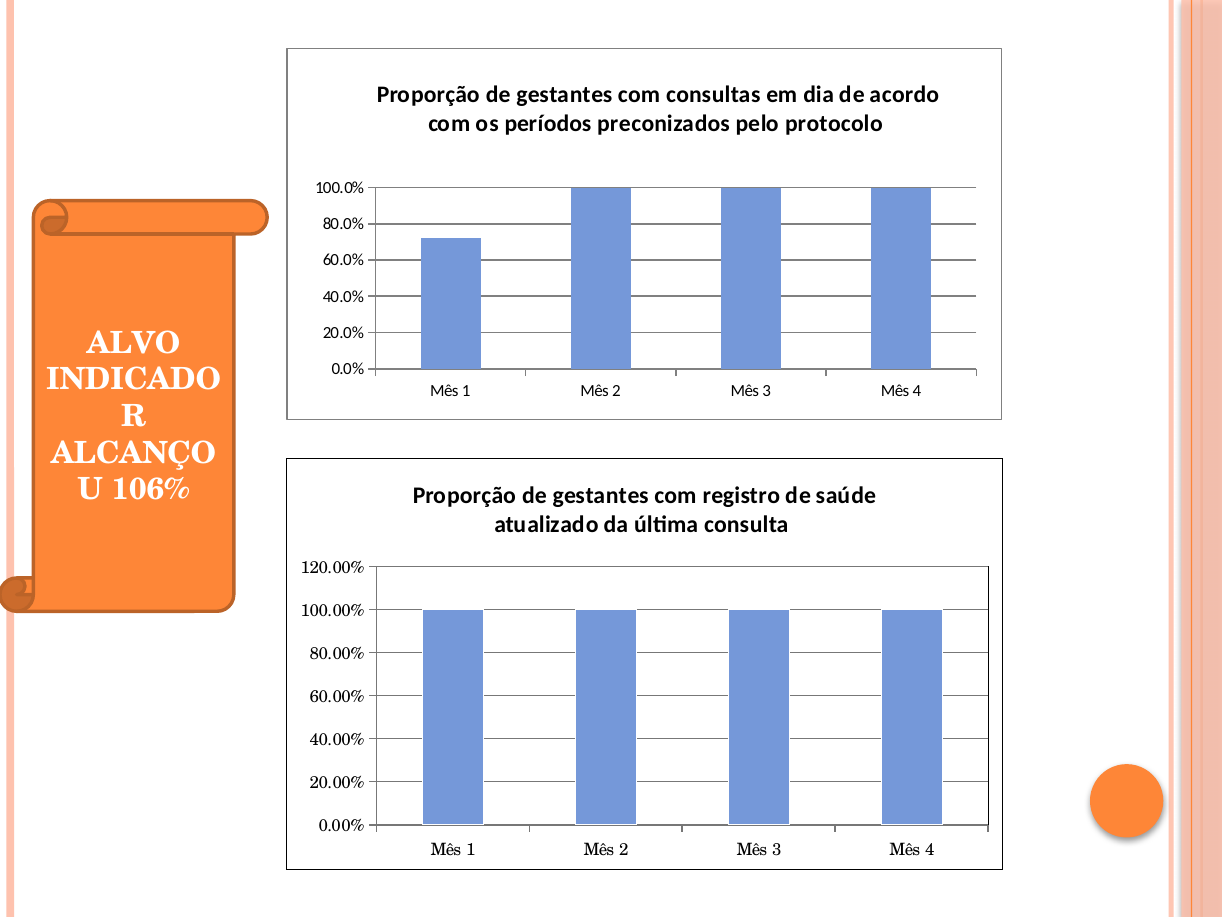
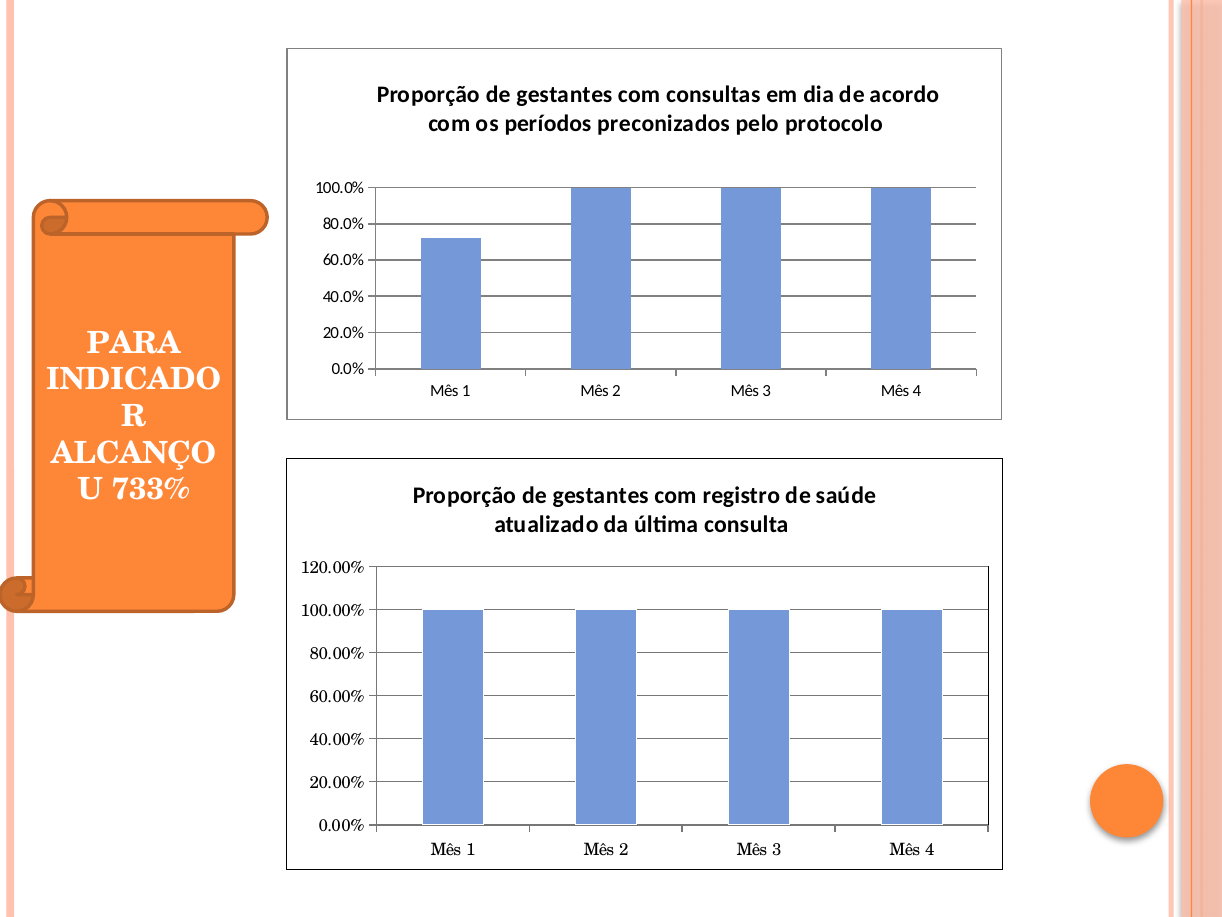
ALVO: ALVO -> PARA (134, 343)
106%: 106% -> 733% (151, 489)
